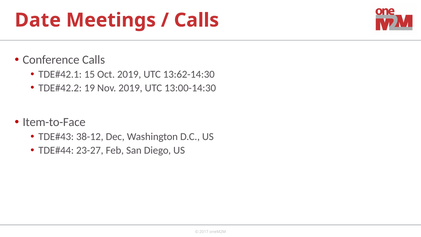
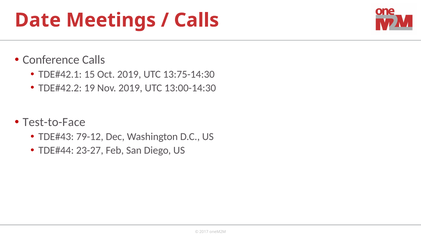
13:62-14:30: 13:62-14:30 -> 13:75-14:30 (189, 74)
Item-to-Face: Item-to-Face -> Test-to-Face (54, 122)
38-12: 38-12 -> 79-12 (90, 137)
